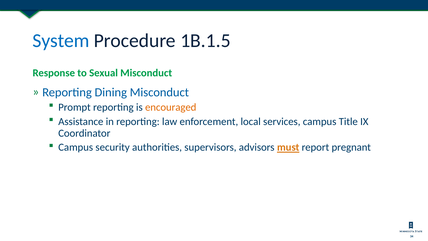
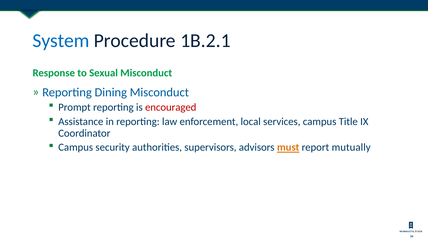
1B.1.5: 1B.1.5 -> 1B.2.1 (205, 41)
encouraged colour: orange -> red (171, 107)
pregnant: pregnant -> mutually (351, 147)
